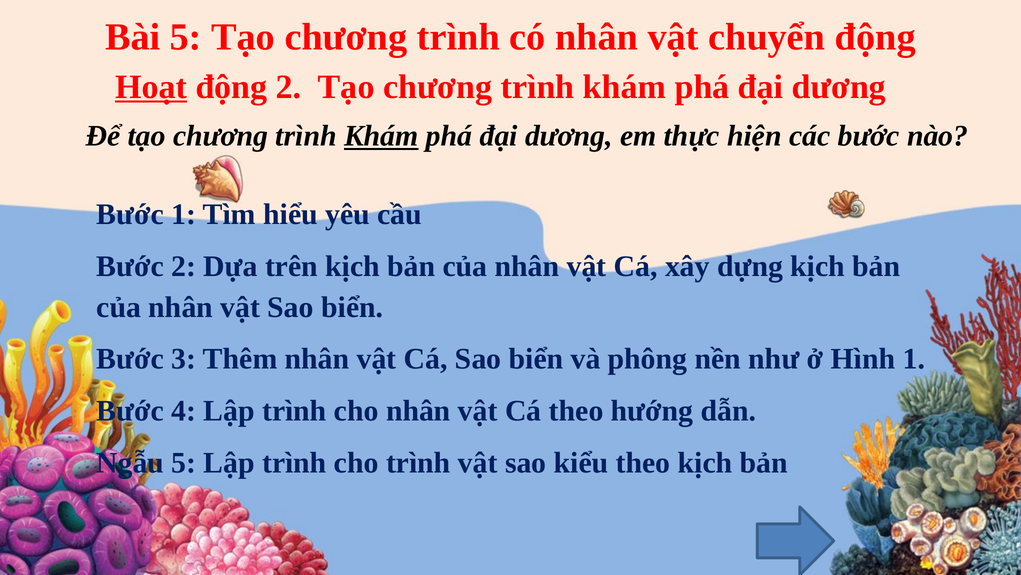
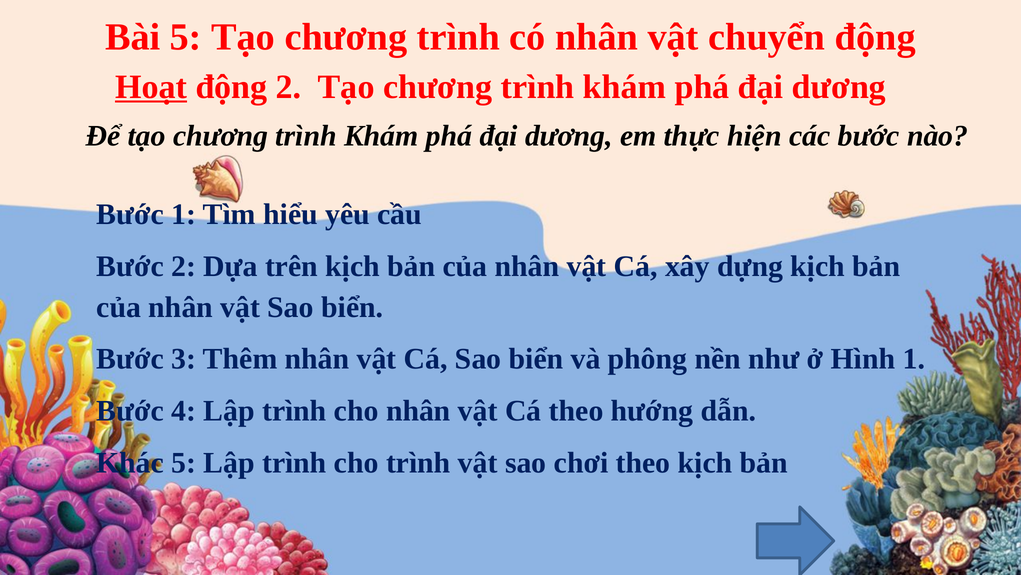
Khám underline: present -> none (381, 136)
Ngẫu: Ngẫu -> Khác (130, 462)
kiểu: kiểu -> chơi (581, 462)
